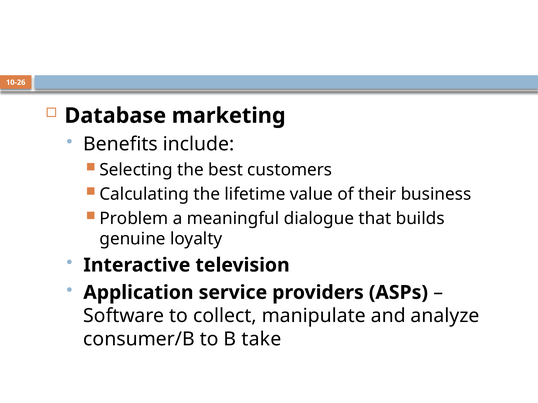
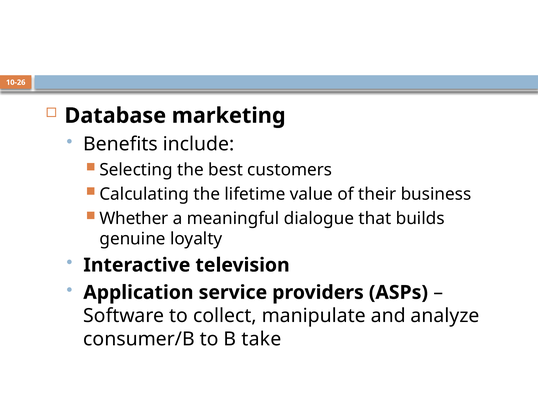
Problem: Problem -> Whether (134, 219)
